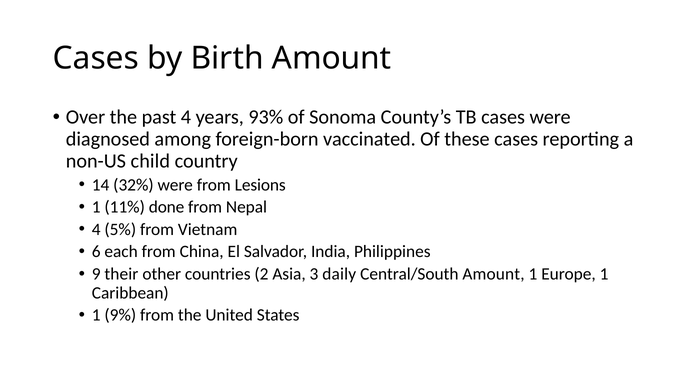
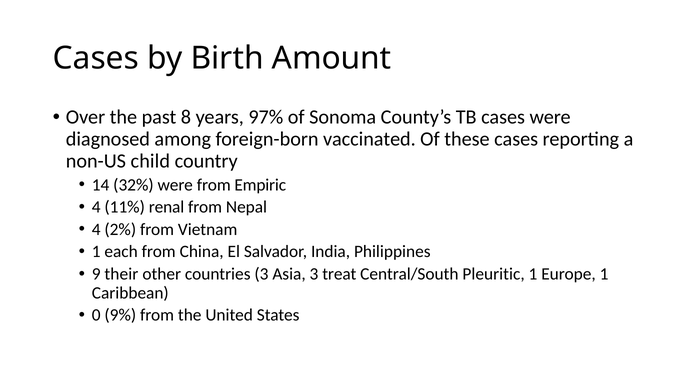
past 4: 4 -> 8 (186, 117)
93%: 93% -> 97% (266, 117)
Lesions: Lesions -> Empiric (260, 185)
1: 1 -> 4 (96, 207)
done: done -> renal (167, 207)
5%: 5% -> 2% (120, 229)
6: 6 -> 1 (96, 252)
countries 2: 2 -> 3 (261, 274)
daily: daily -> treat (339, 274)
Central/South Amount: Amount -> Pleuritic (494, 274)
1: 1 -> 0 (96, 315)
